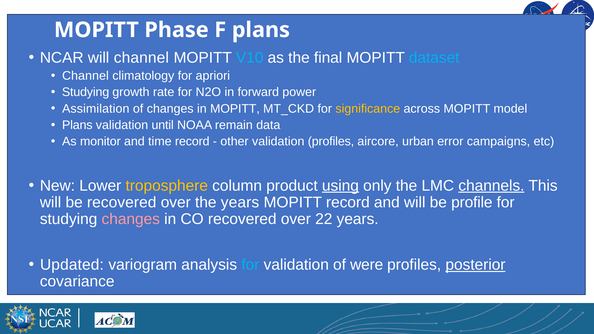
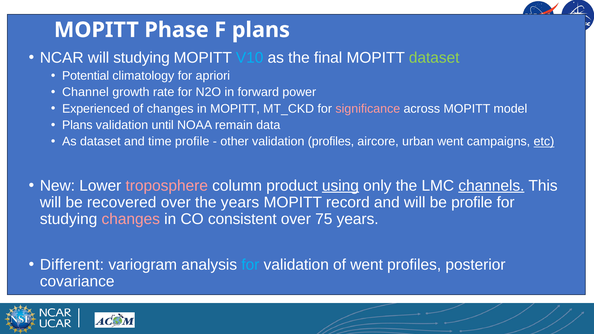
will channel: channel -> studying (142, 58)
dataset colour: light blue -> light green (434, 58)
Channel: Channel -> Potential (86, 76)
Studying: Studying -> Channel (85, 92)
Assimilation: Assimilation -> Experienced (96, 109)
significance colour: yellow -> pink (368, 109)
As monitor: monitor -> dataset (100, 142)
time record: record -> profile (192, 142)
urban error: error -> went (450, 142)
etc underline: none -> present (544, 142)
troposphere colour: yellow -> pink (167, 186)
CO recovered: recovered -> consistent (242, 219)
22: 22 -> 75 (324, 219)
Updated: Updated -> Different (72, 265)
of were: were -> went (367, 265)
posterior underline: present -> none (475, 265)
